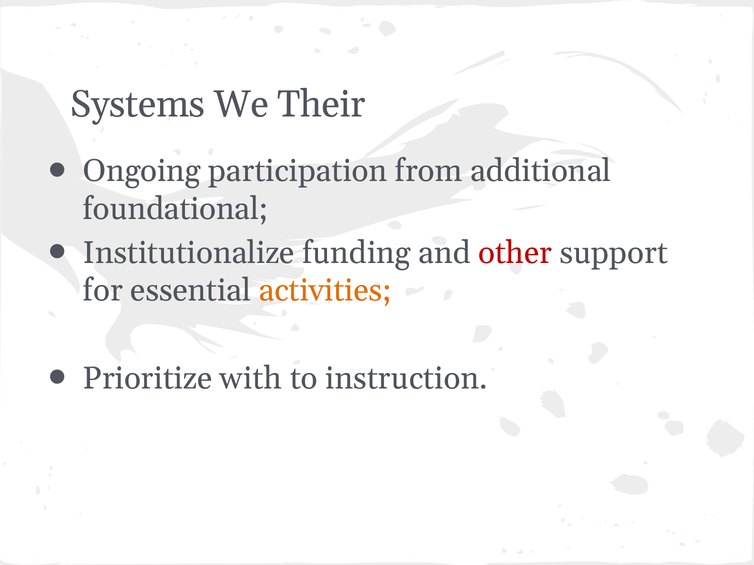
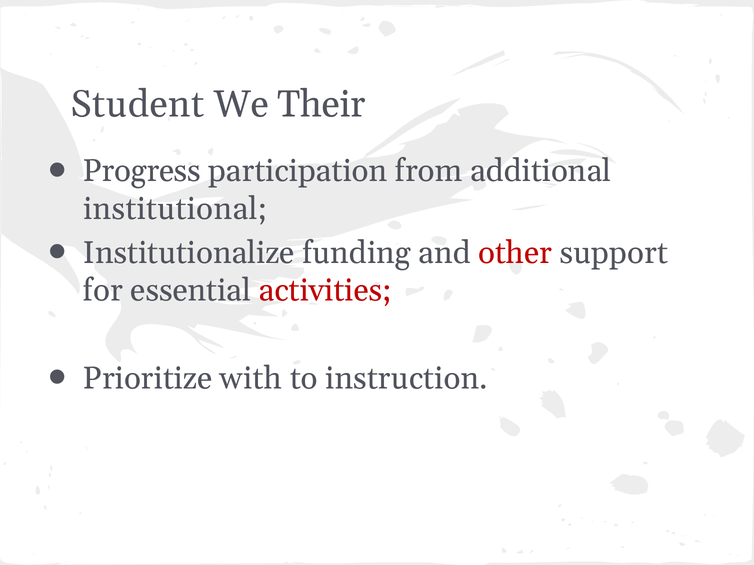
Systems: Systems -> Student (137, 104)
Ongoing: Ongoing -> Progress (142, 171)
foundational: foundational -> institutional (176, 209)
activities colour: orange -> red (325, 291)
